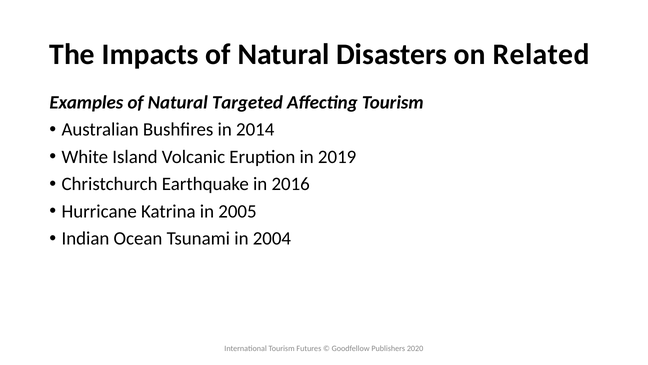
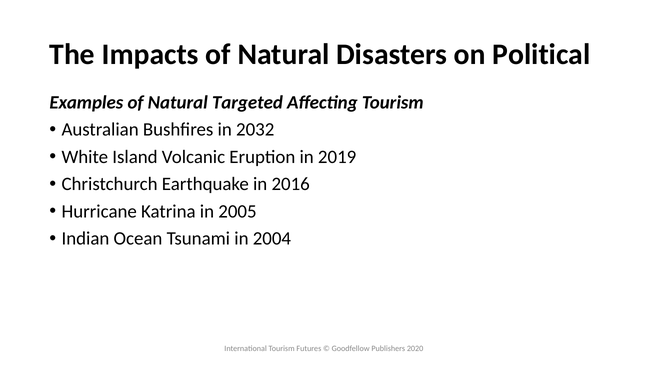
Related: Related -> Political (541, 54)
2014: 2014 -> 2032 (255, 130)
